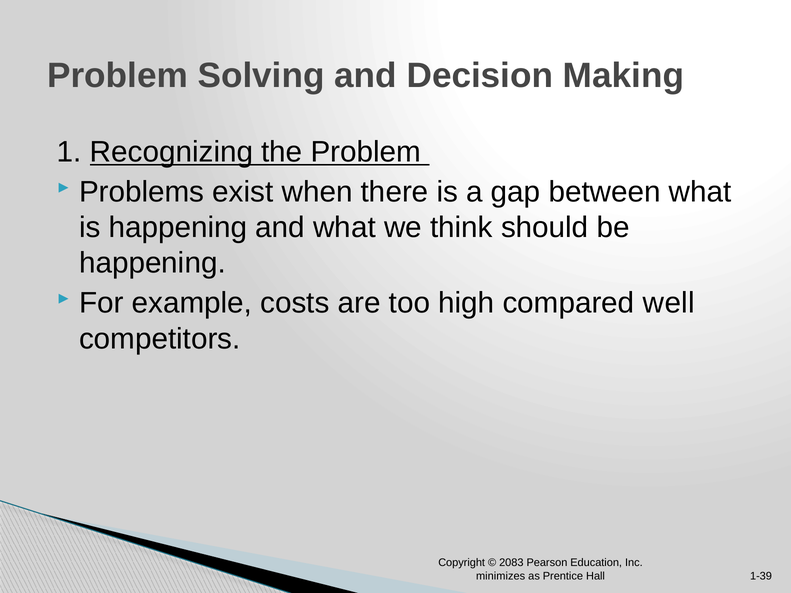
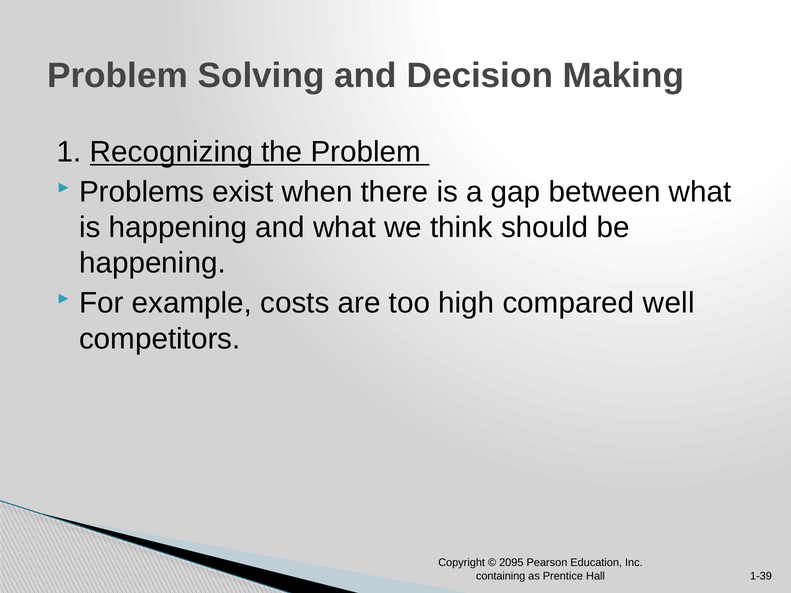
2083: 2083 -> 2095 (511, 563)
minimizes: minimizes -> containing (501, 576)
